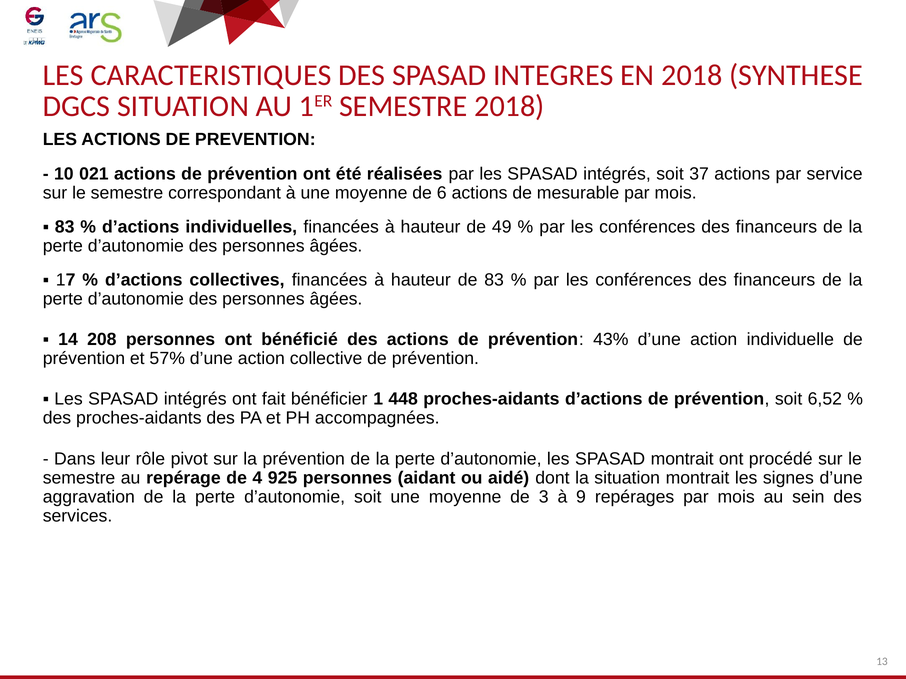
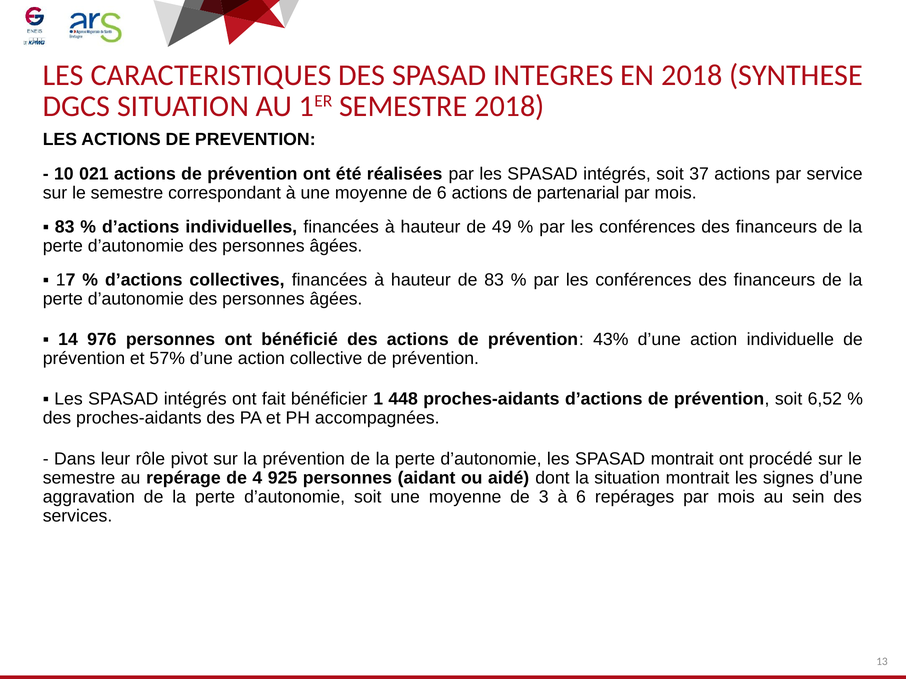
mesurable: mesurable -> partenarial (578, 193)
208: 208 -> 976 (102, 340)
à 9: 9 -> 6 (581, 497)
